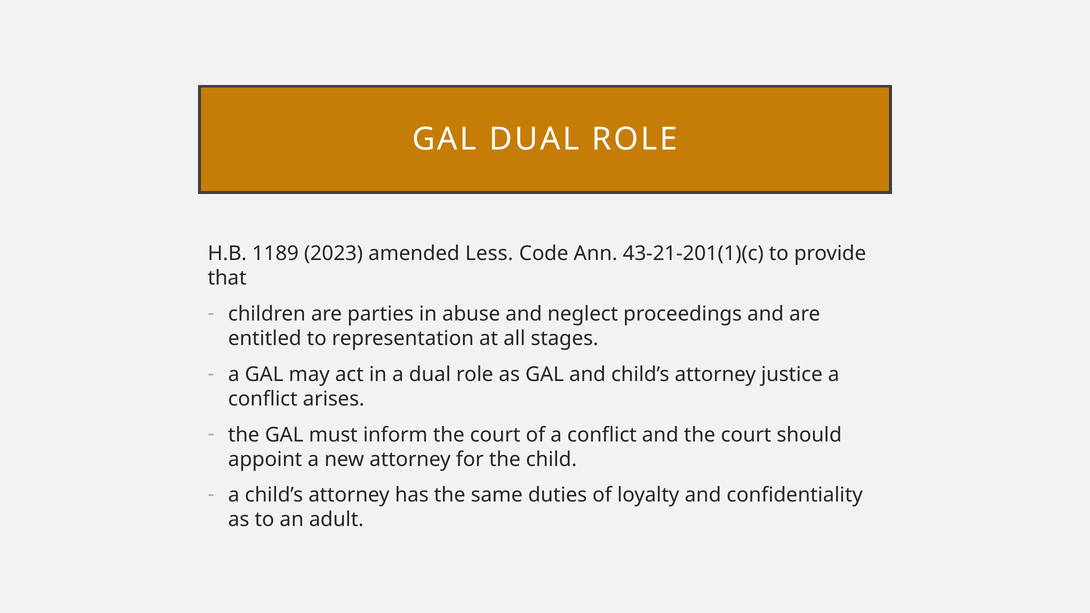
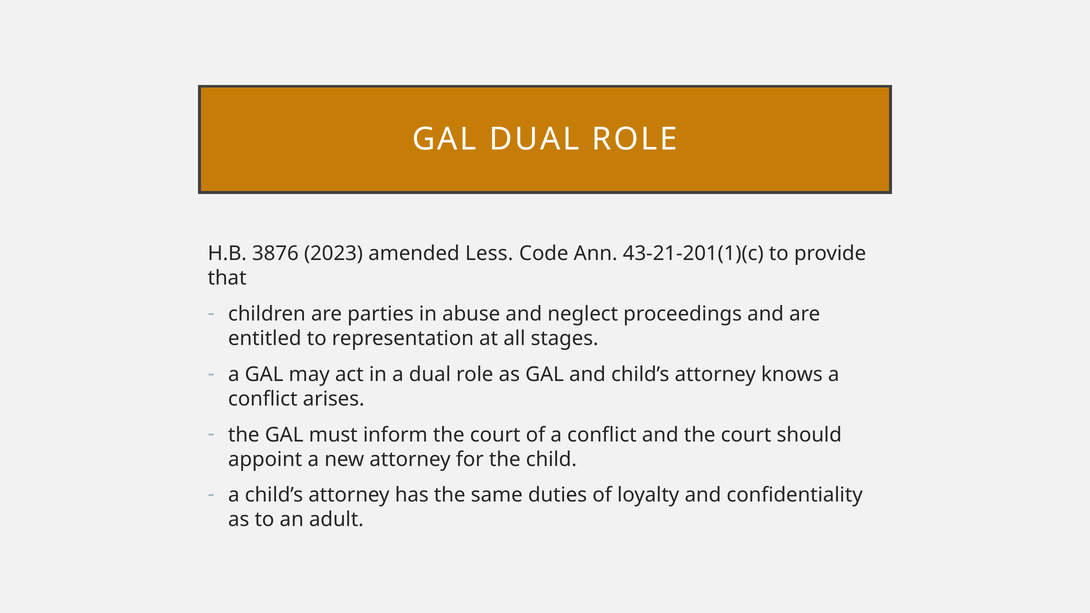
1189: 1189 -> 3876 (275, 254)
justice: justice -> knows (792, 374)
